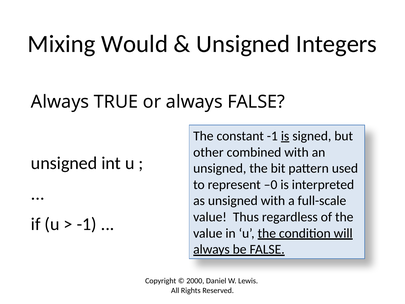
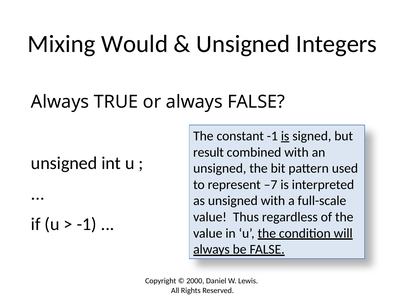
other: other -> result (209, 152)
–0: –0 -> –7 (271, 185)
